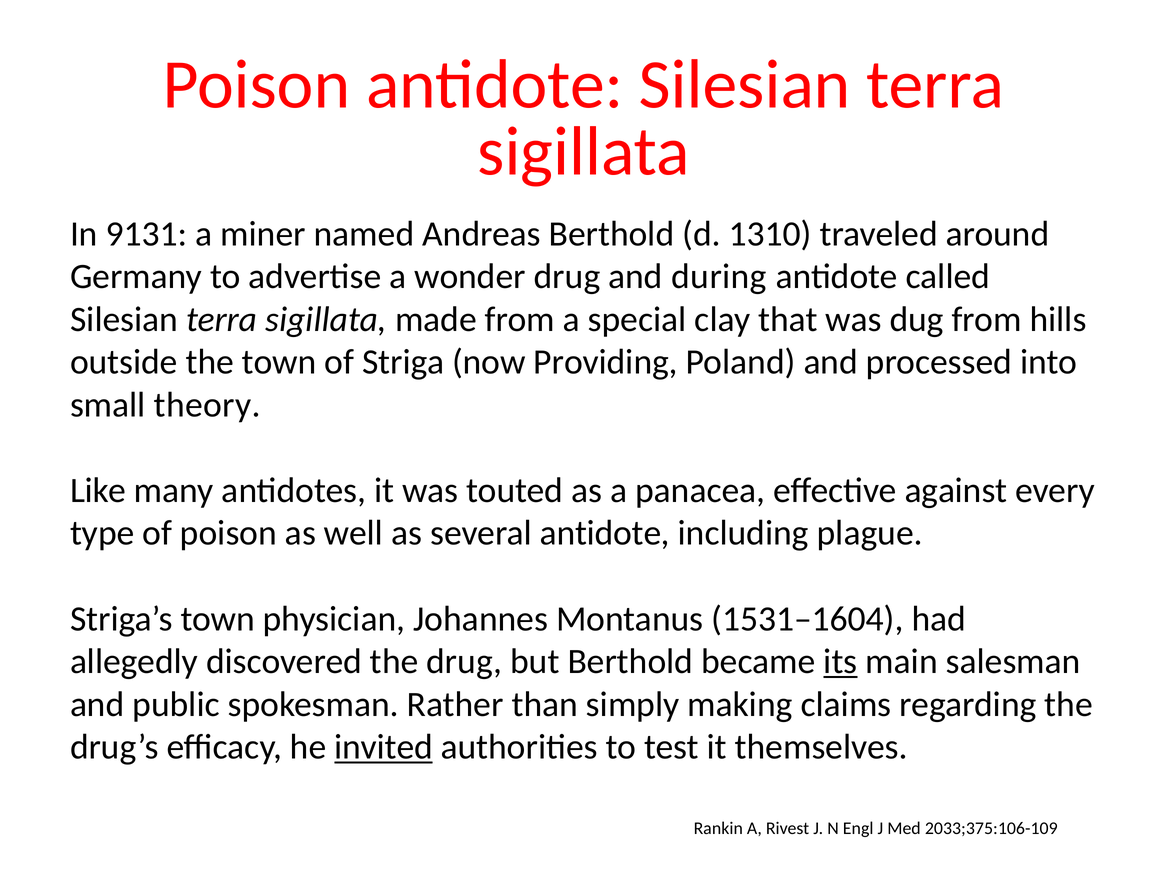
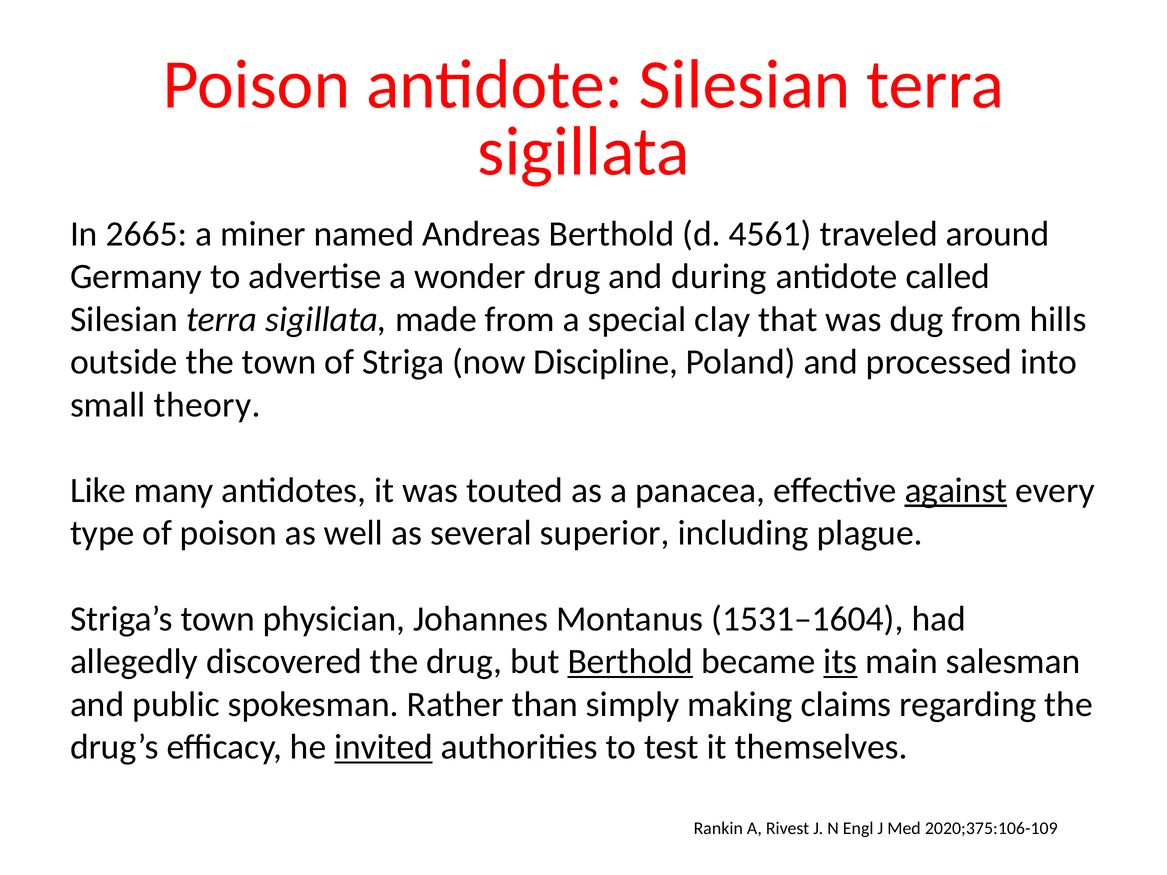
9131: 9131 -> 2665 (146, 234)
1310: 1310 -> 4561 (770, 234)
Providing: Providing -> Discipline (606, 362)
against underline: none -> present (956, 491)
several antidote: antidote -> superior (605, 533)
Berthold underline: none -> present (630, 662)
2033;375:106-109: 2033;375:106-109 -> 2020;375:106-109 (991, 829)
